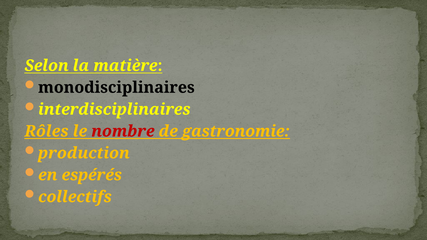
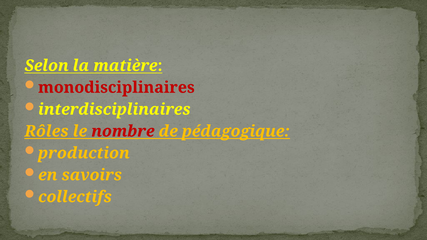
monodisciplinaires colour: black -> red (116, 88)
gastronomie: gastronomie -> pédagogique (236, 131)
espérés: espérés -> savoirs (92, 175)
